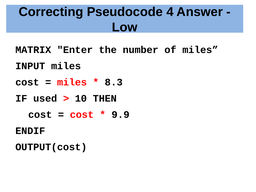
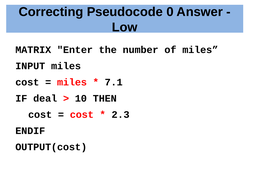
4: 4 -> 0 (170, 12)
8.3: 8.3 -> 7.1 (114, 82)
used: used -> deal (45, 98)
9.9: 9.9 -> 2.3 (121, 115)
